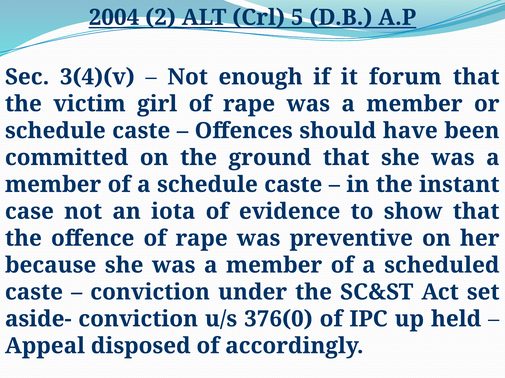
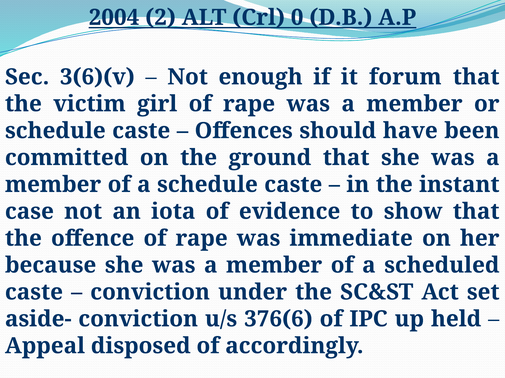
5: 5 -> 0 (297, 18)
3(4)(v: 3(4)(v -> 3(6)(v (97, 77)
preventive: preventive -> immediate (351, 239)
376(0: 376(0 -> 376(6 (278, 320)
